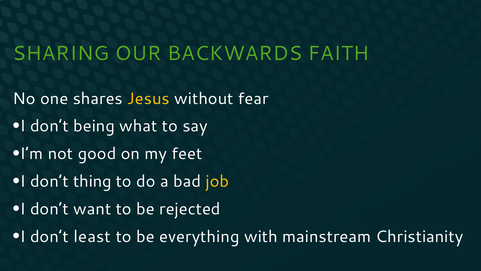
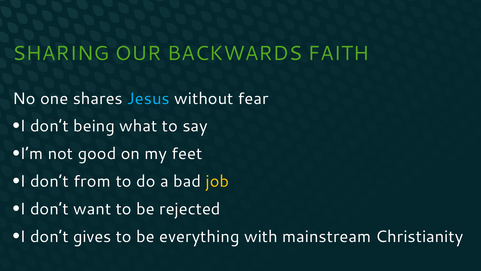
Jesus colour: yellow -> light blue (149, 98)
thing: thing -> from (92, 181)
least: least -> gives (92, 236)
